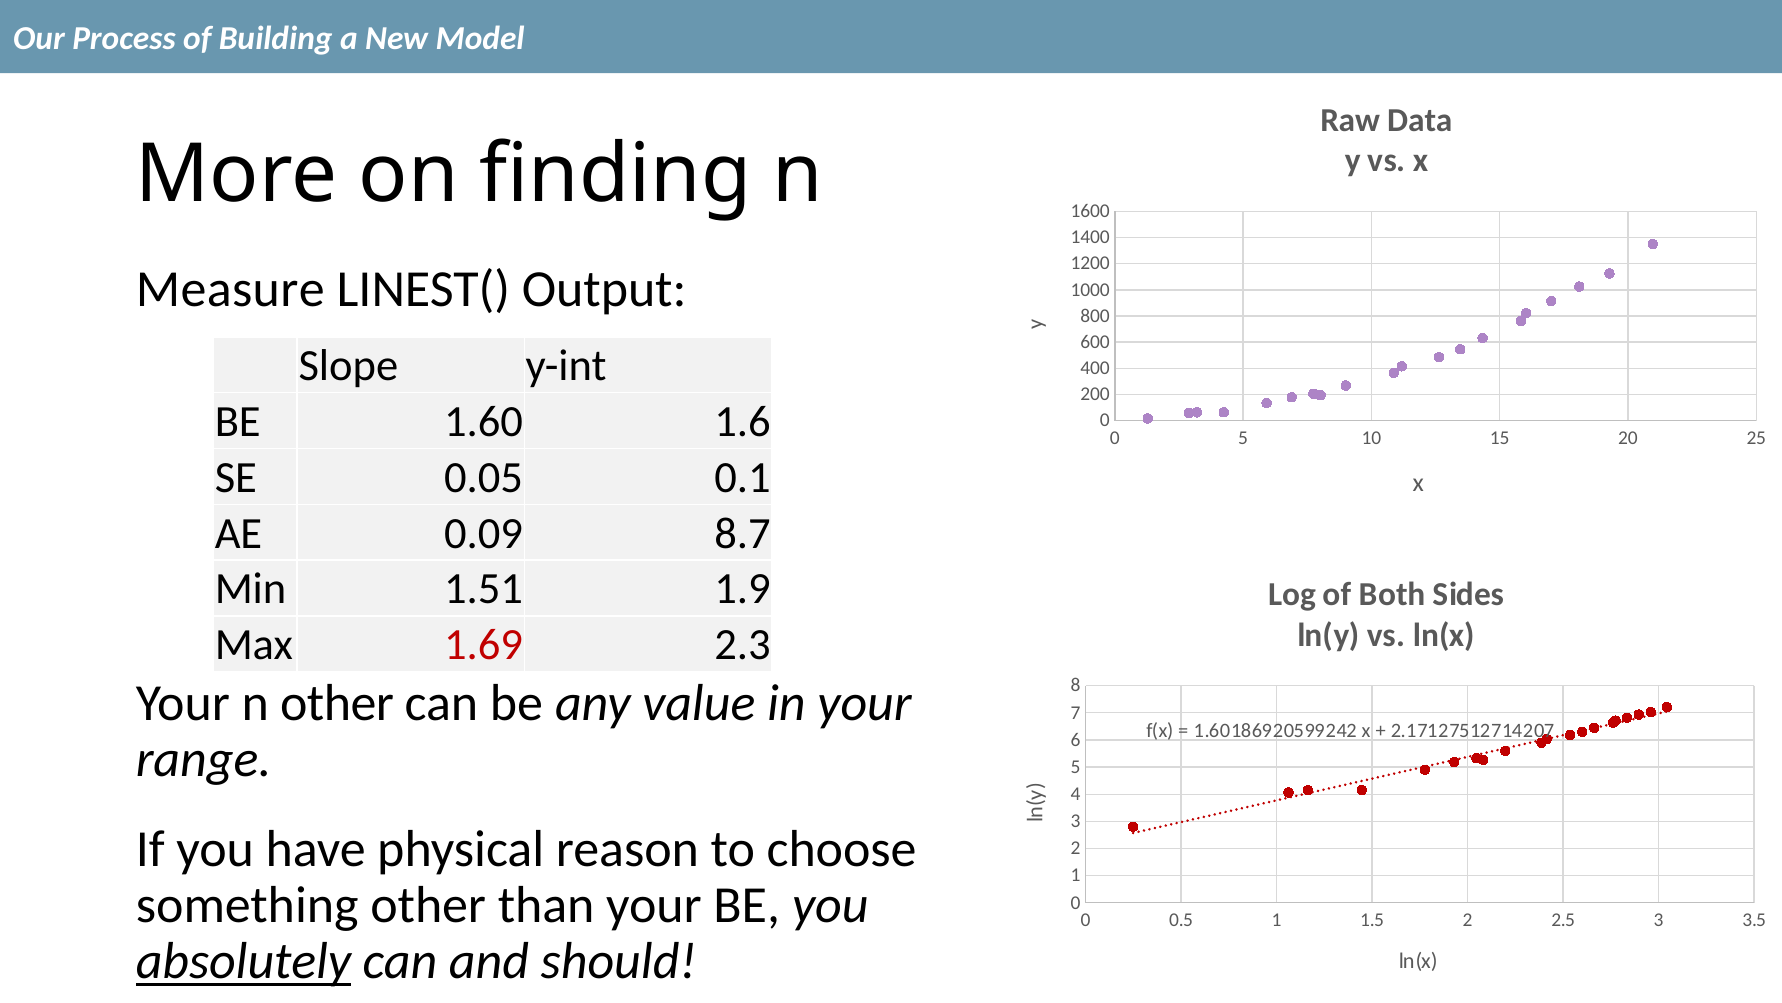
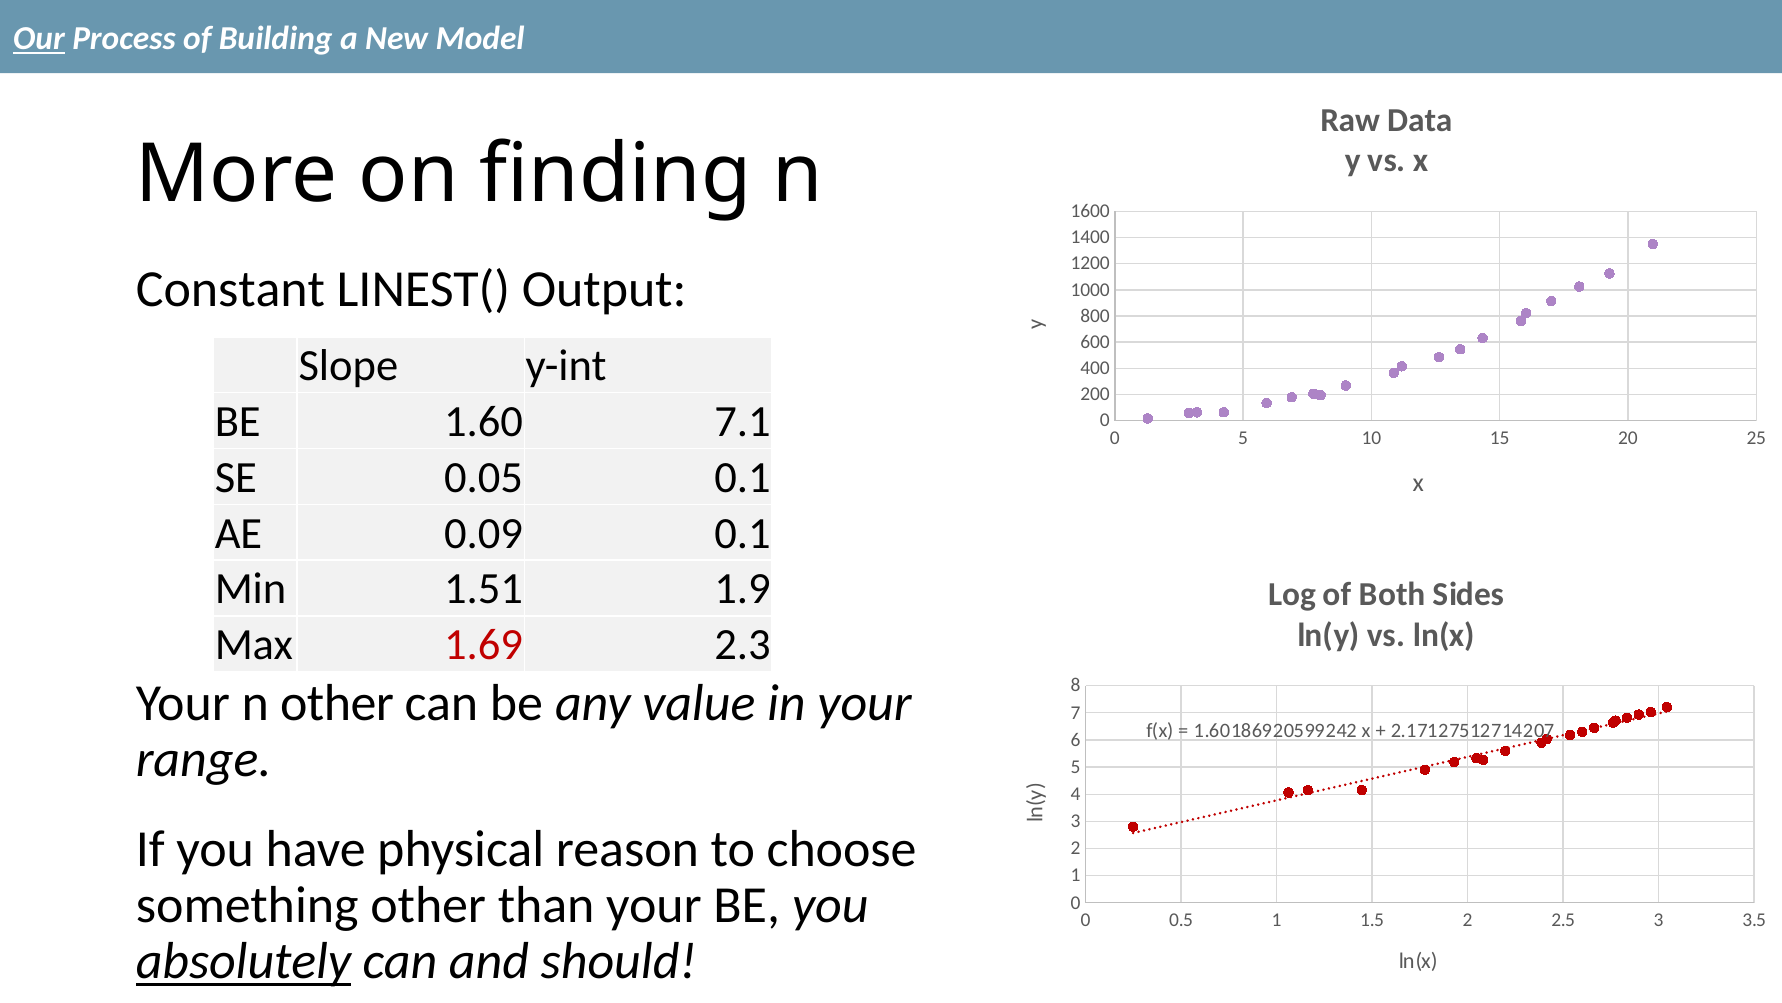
Our underline: none -> present (39, 39)
Measure: Measure -> Constant (230, 289)
1.6: 1.6 -> 7.1 (743, 421)
0.09 8.7: 8.7 -> 0.1 (743, 533)
